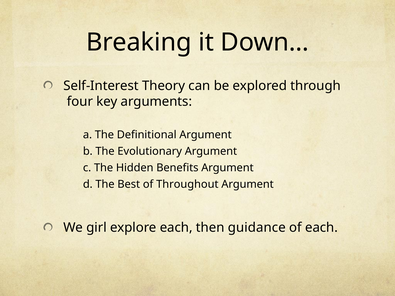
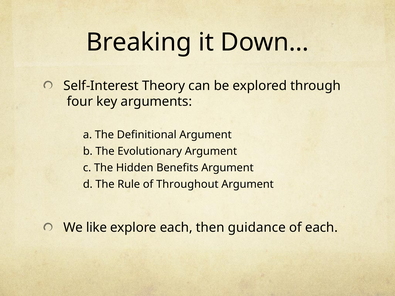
Best: Best -> Rule (129, 184)
girl: girl -> like (97, 228)
